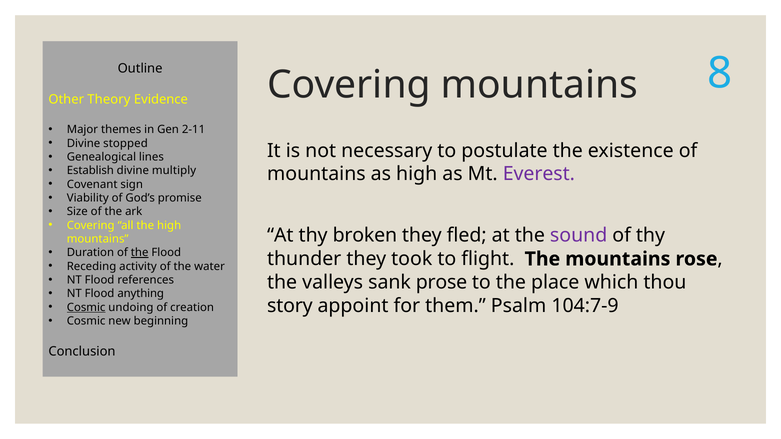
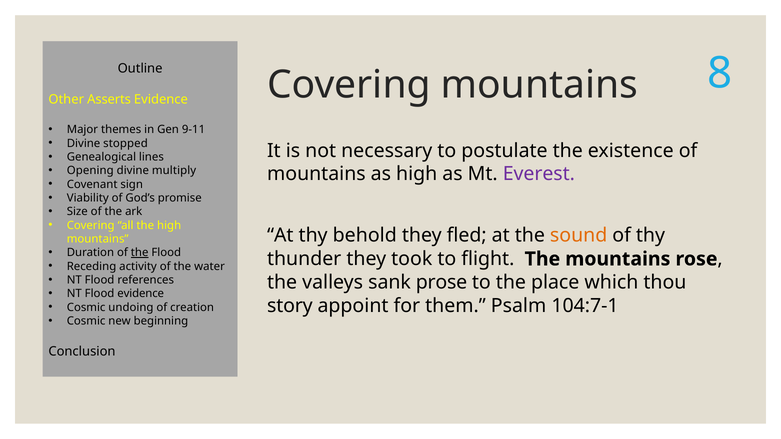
Theory: Theory -> Asserts (109, 100)
2-11: 2-11 -> 9-11 (194, 130)
Establish: Establish -> Opening (90, 171)
broken: broken -> behold (365, 236)
sound colour: purple -> orange (579, 236)
Flood anything: anything -> evidence (141, 294)
104:7-9: 104:7-9 -> 104:7-1 (585, 306)
Cosmic underline: present -> none (86, 308)
